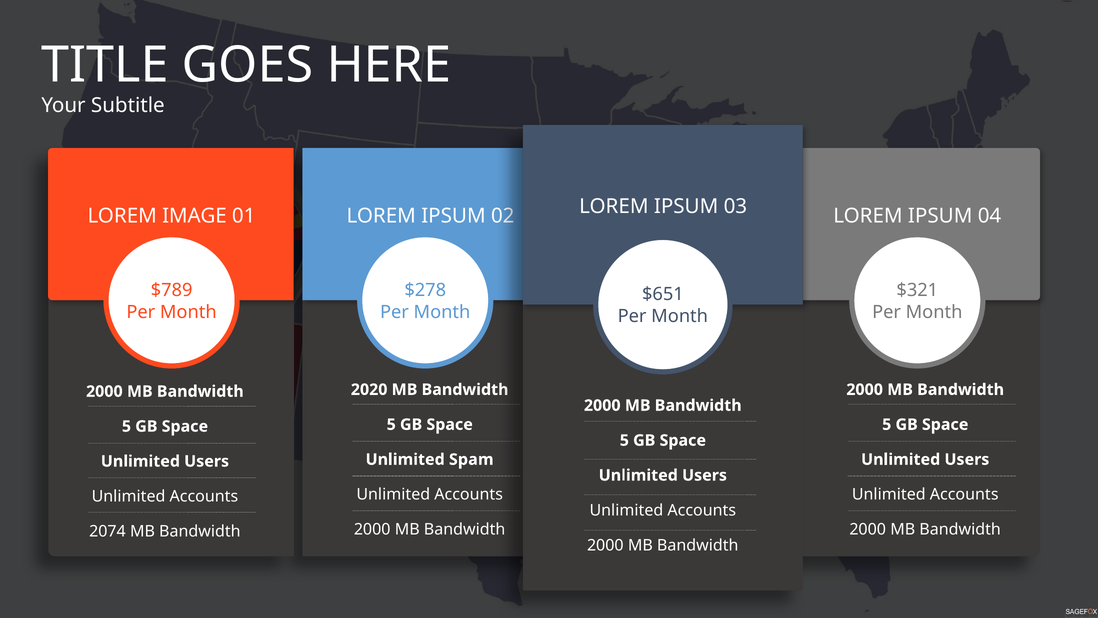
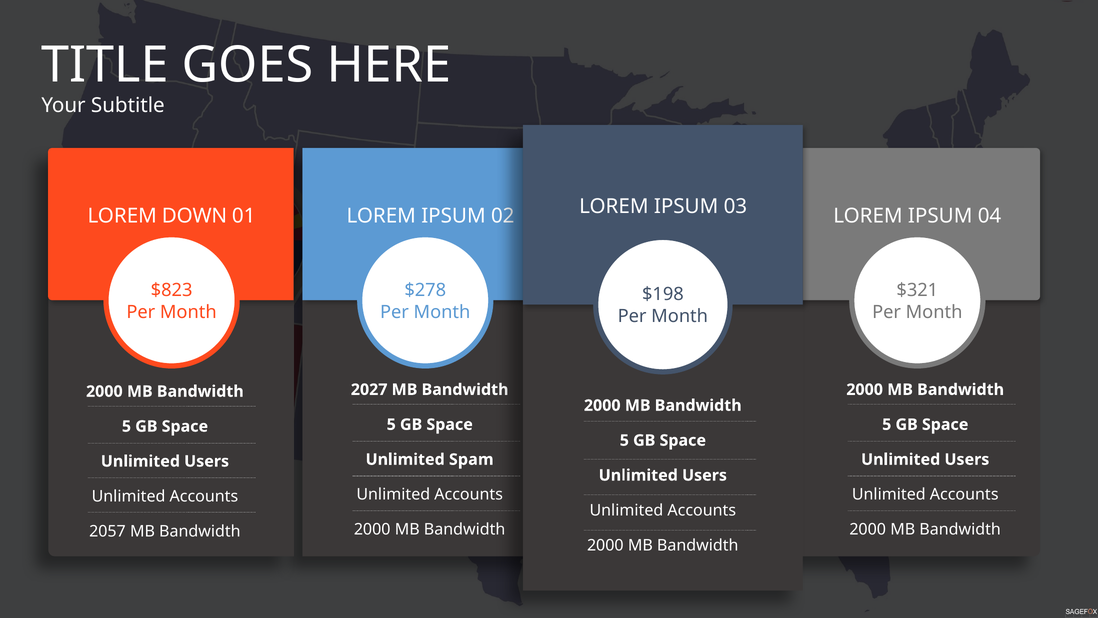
IMAGE: IMAGE -> DOWN (194, 216)
$789: $789 -> $823 (172, 290)
$651: $651 -> $198 (663, 294)
2020: 2020 -> 2027 (369, 389)
2074: 2074 -> 2057 (107, 531)
